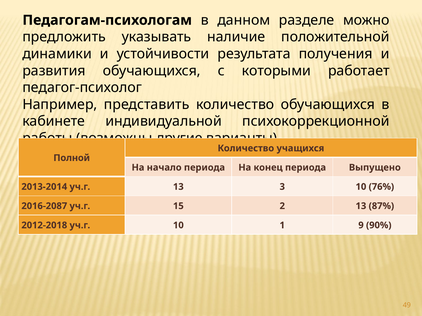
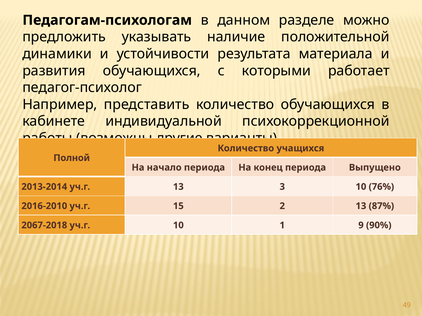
получения: получения -> материала (336, 54)
2016-2087: 2016-2087 -> 2016-2010 (44, 206)
2012-2018: 2012-2018 -> 2067-2018 (44, 226)
